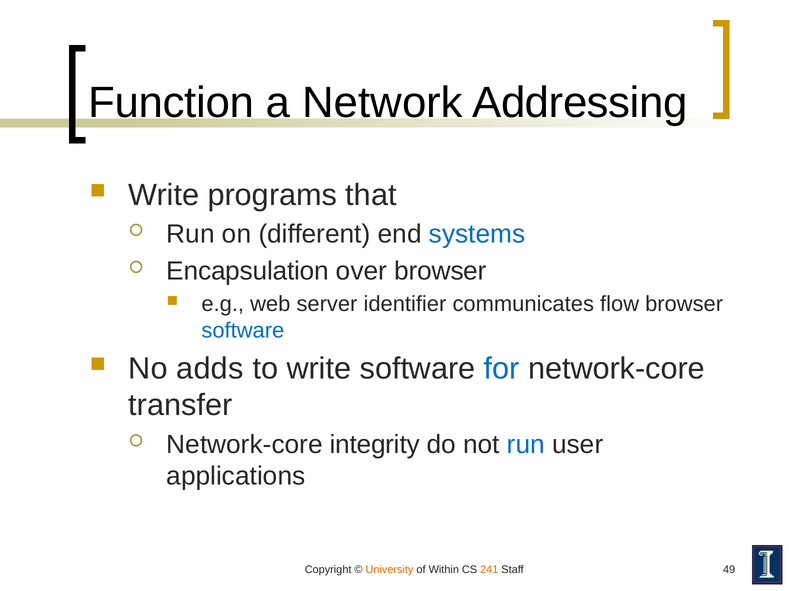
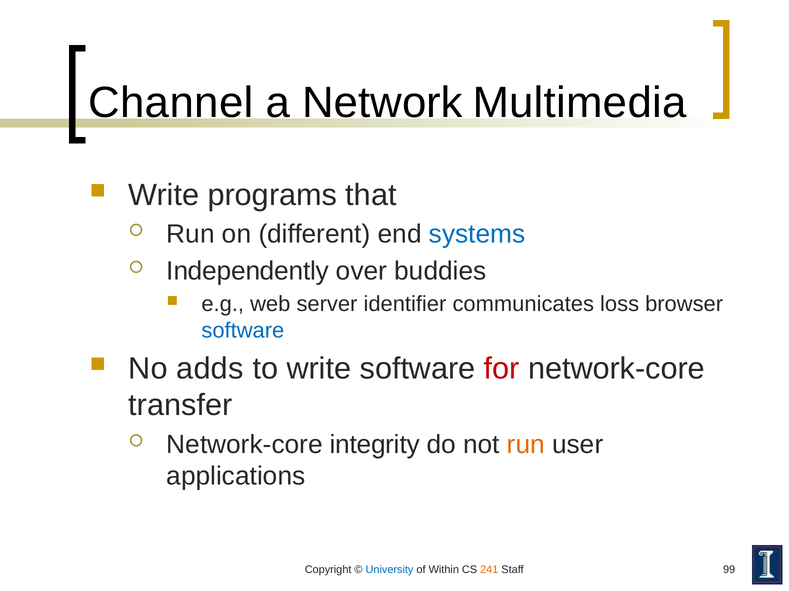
Function: Function -> Channel (171, 103)
Addressing: Addressing -> Multimedia (580, 103)
Encapsulation: Encapsulation -> Independently (248, 271)
over browser: browser -> buddies (440, 271)
flow: flow -> loss (620, 304)
for colour: blue -> red (502, 369)
run colour: blue -> orange (526, 445)
University colour: orange -> blue (390, 570)
49: 49 -> 99 (729, 570)
